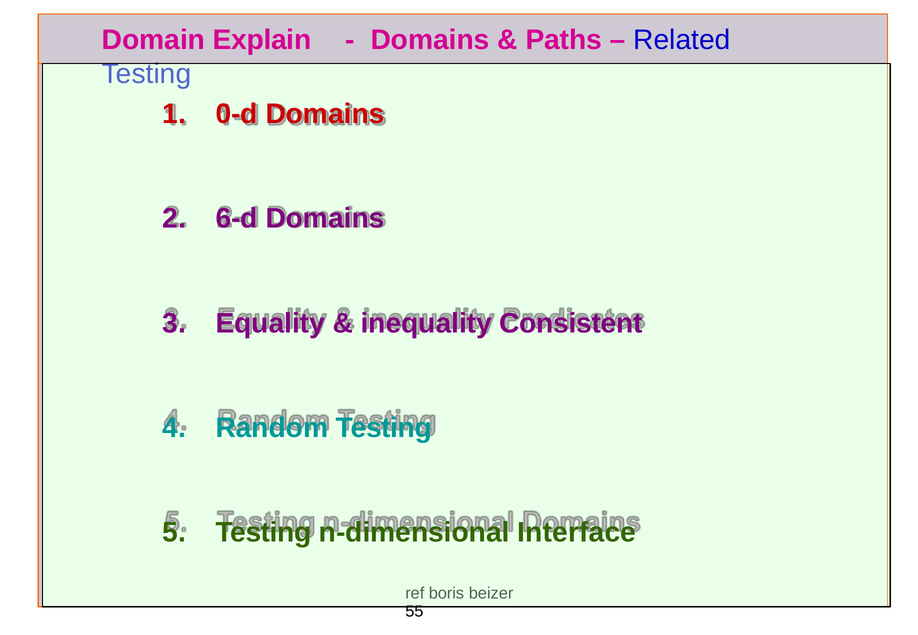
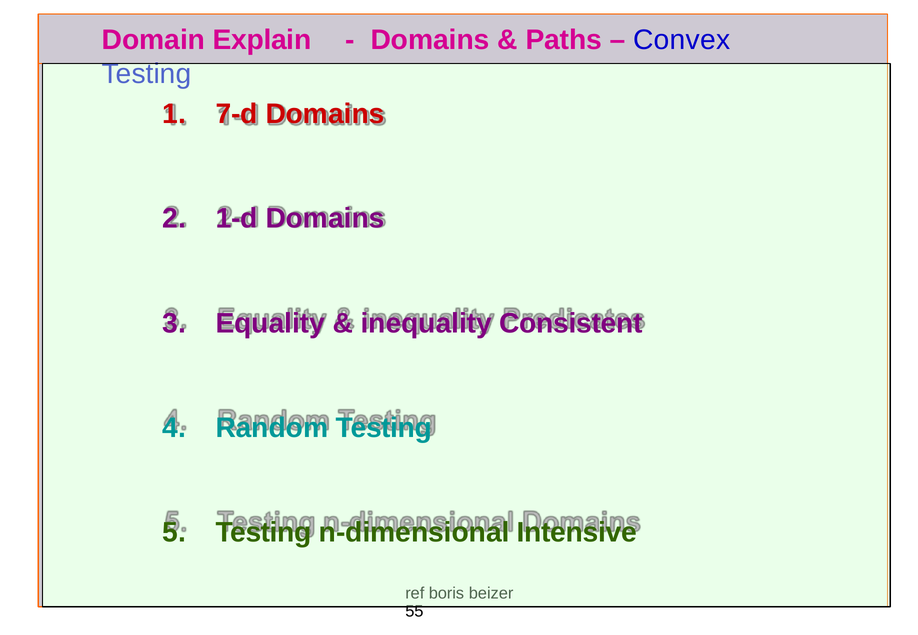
Related: Related -> Convex (682, 40)
0-d: 0-d -> 7-d (237, 114)
6-d: 6-d -> 1-d (237, 219)
Interface: Interface -> Intensive (577, 533)
